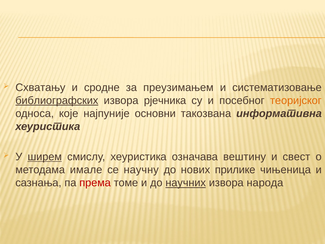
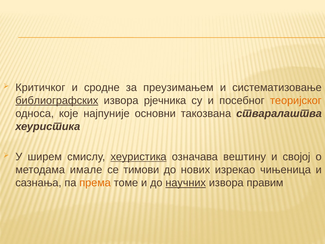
Схватању: Схватању -> Критичког (40, 87)
информативна: информативна -> стваралаштва (279, 113)
ширем underline: present -> none (45, 157)
хеуристика underline: none -> present (139, 157)
свест: свест -> својој (297, 157)
научну: научну -> тимови (141, 170)
прилике: прилике -> изрекао (235, 170)
према colour: red -> orange (95, 183)
народа: народа -> правим (265, 183)
